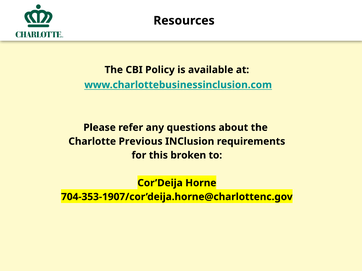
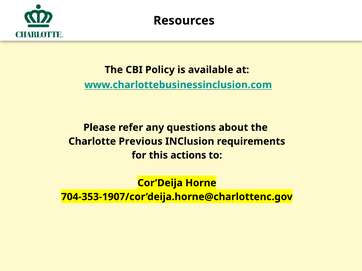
broken: broken -> actions (188, 156)
